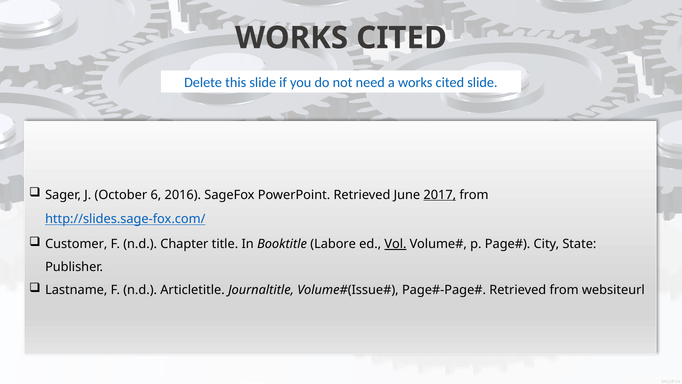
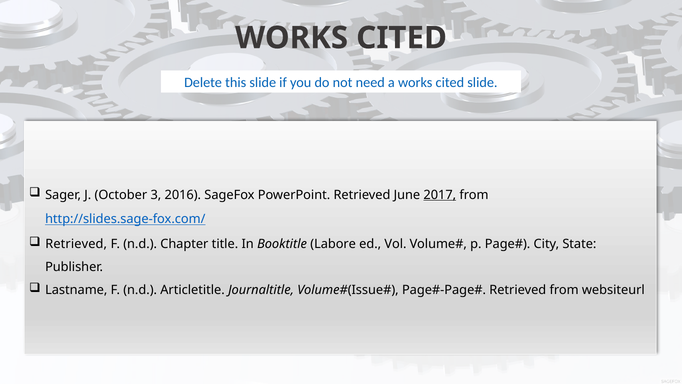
6: 6 -> 3 (156, 195)
Customer: Customer -> Retrieved (76, 244)
Vol underline: present -> none (395, 244)
